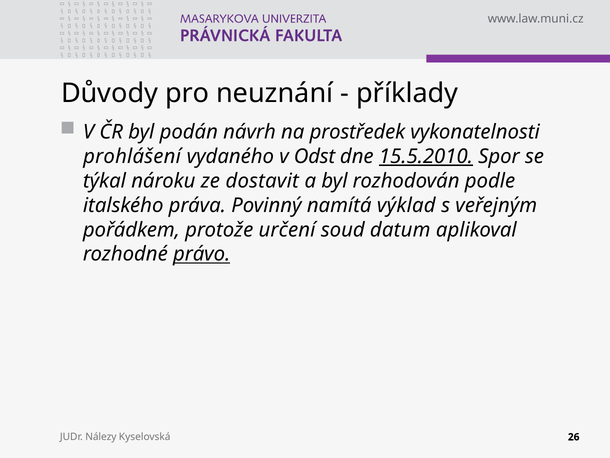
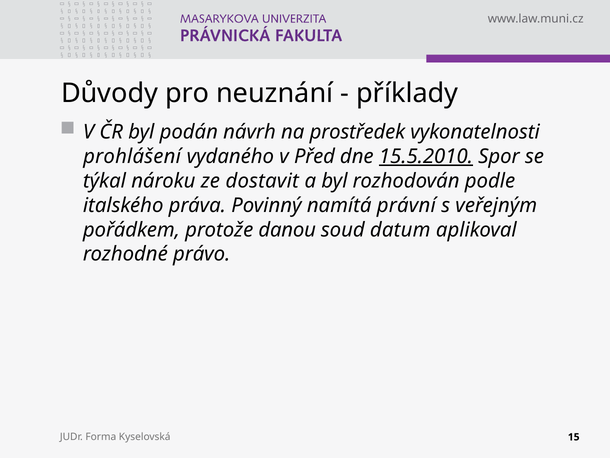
Odst: Odst -> Před (314, 156)
výklad: výklad -> právní (406, 205)
určení: určení -> danou (287, 230)
právo underline: present -> none (202, 254)
Nálezy: Nálezy -> Forma (101, 437)
26: 26 -> 15 (574, 437)
